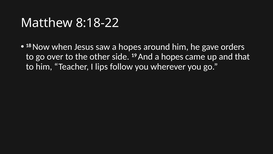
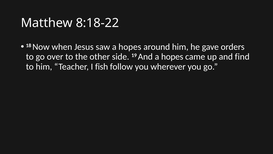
that: that -> find (242, 57)
lips: lips -> fish (102, 66)
